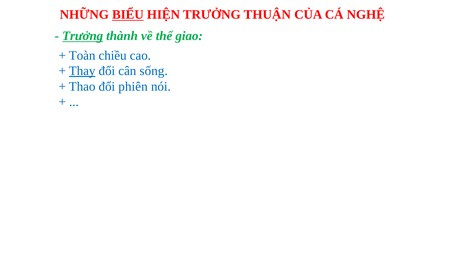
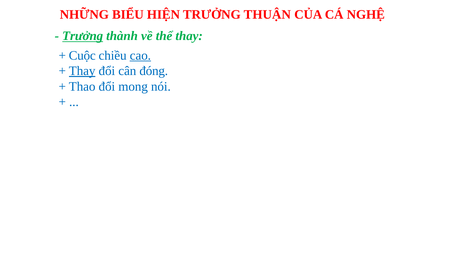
BIỂU underline: present -> none (128, 15)
thể giao: giao -> thay (189, 36)
Toàn: Toàn -> Cuộc (82, 55)
cao underline: none -> present (140, 55)
sống: sống -> đóng (154, 71)
phiên: phiên -> mong (133, 87)
